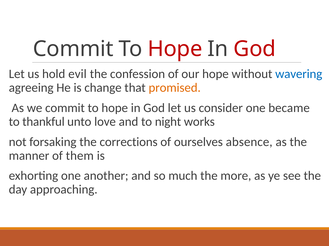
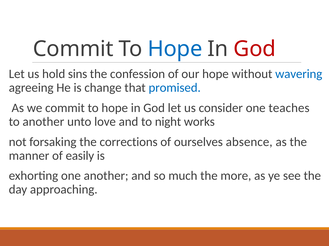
Hope colour: red -> blue (175, 49)
evil: evil -> sins (78, 74)
promised colour: orange -> blue (175, 88)
became: became -> teaches (289, 108)
to thankful: thankful -> another (43, 122)
them: them -> easily (80, 156)
